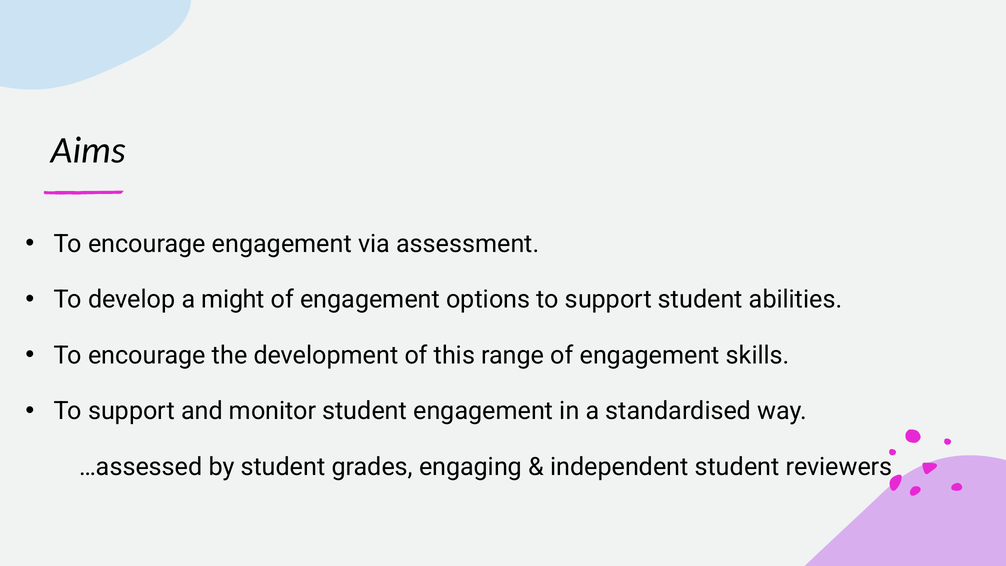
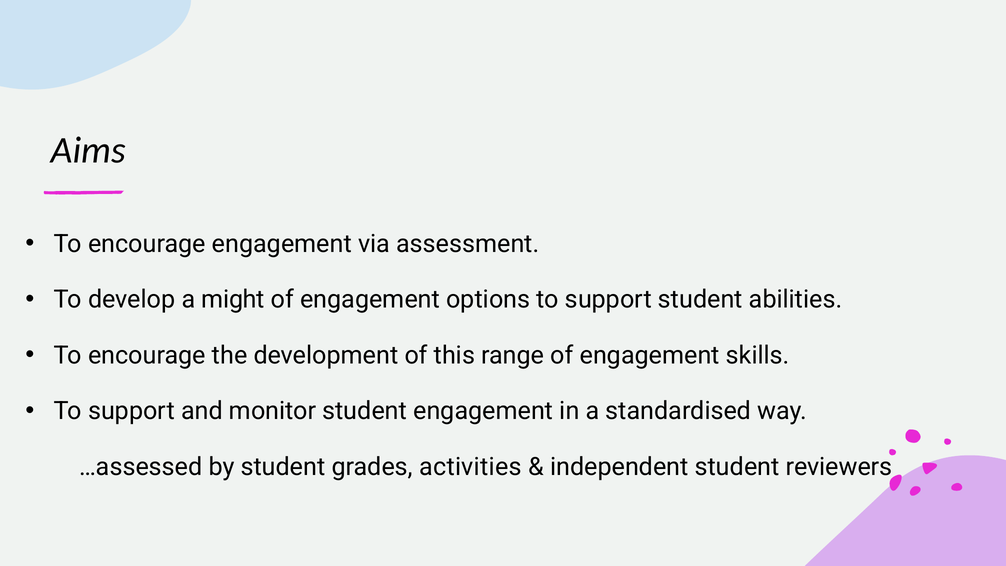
engaging: engaging -> activities (470, 467)
